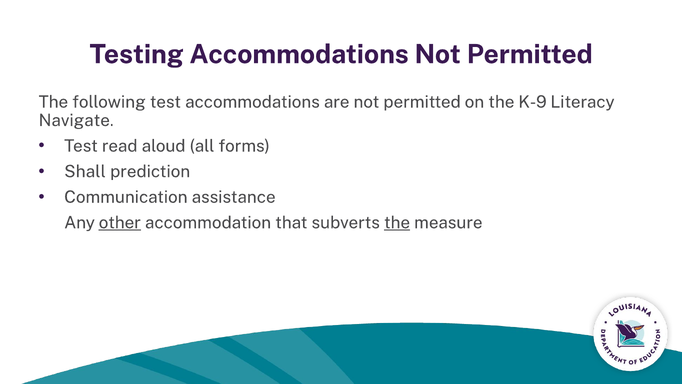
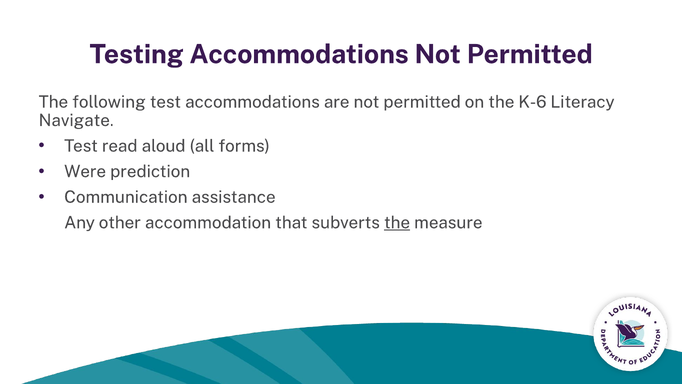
K-9: K-9 -> K-6 (532, 102)
Shall: Shall -> Were (85, 171)
other underline: present -> none (120, 222)
